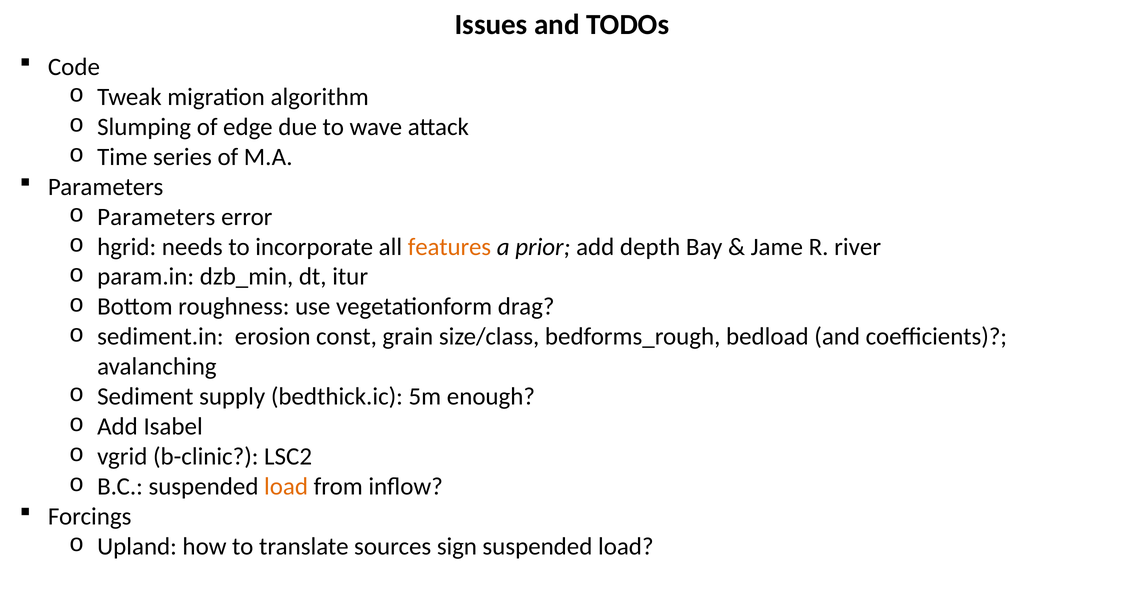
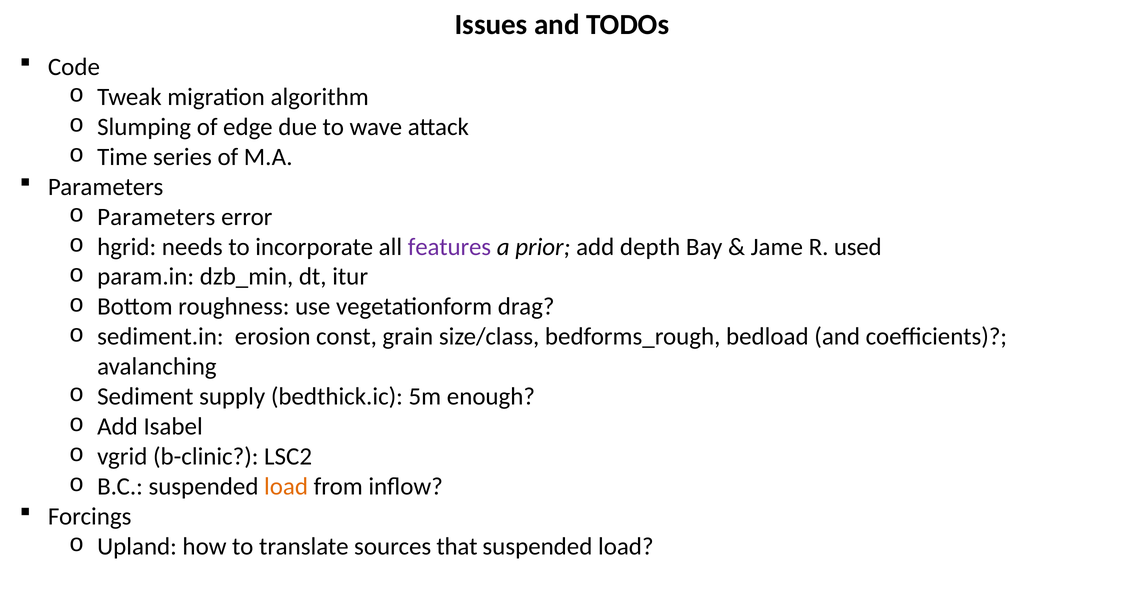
features colour: orange -> purple (449, 247)
river: river -> used (858, 247)
sign: sign -> that (457, 547)
